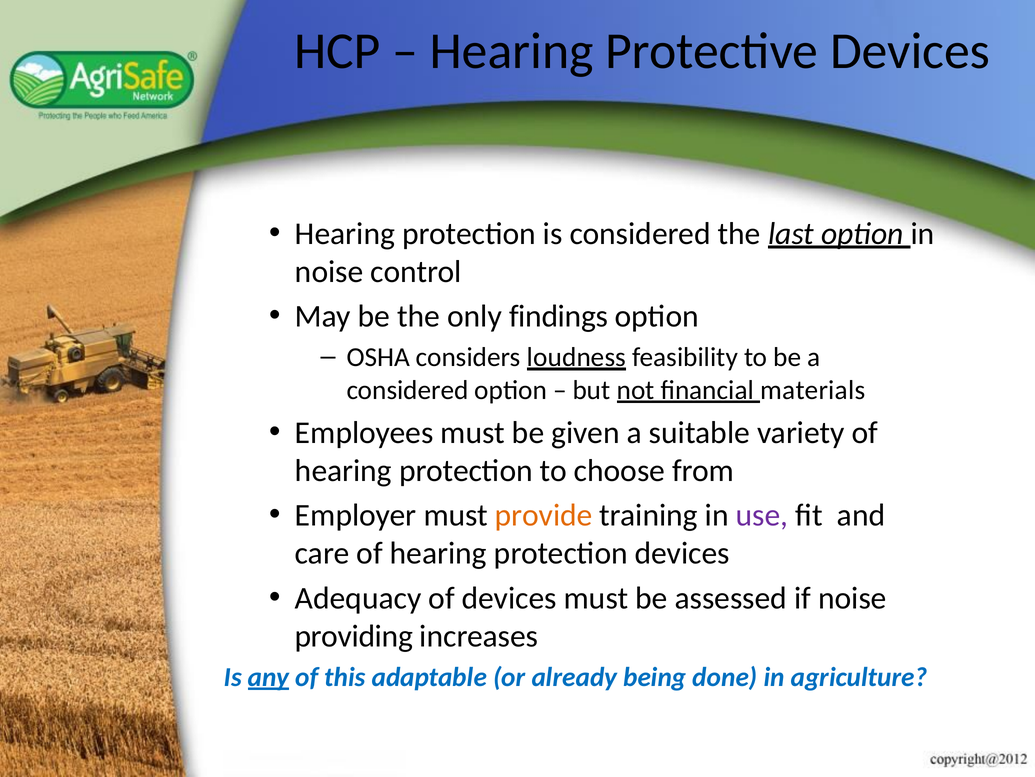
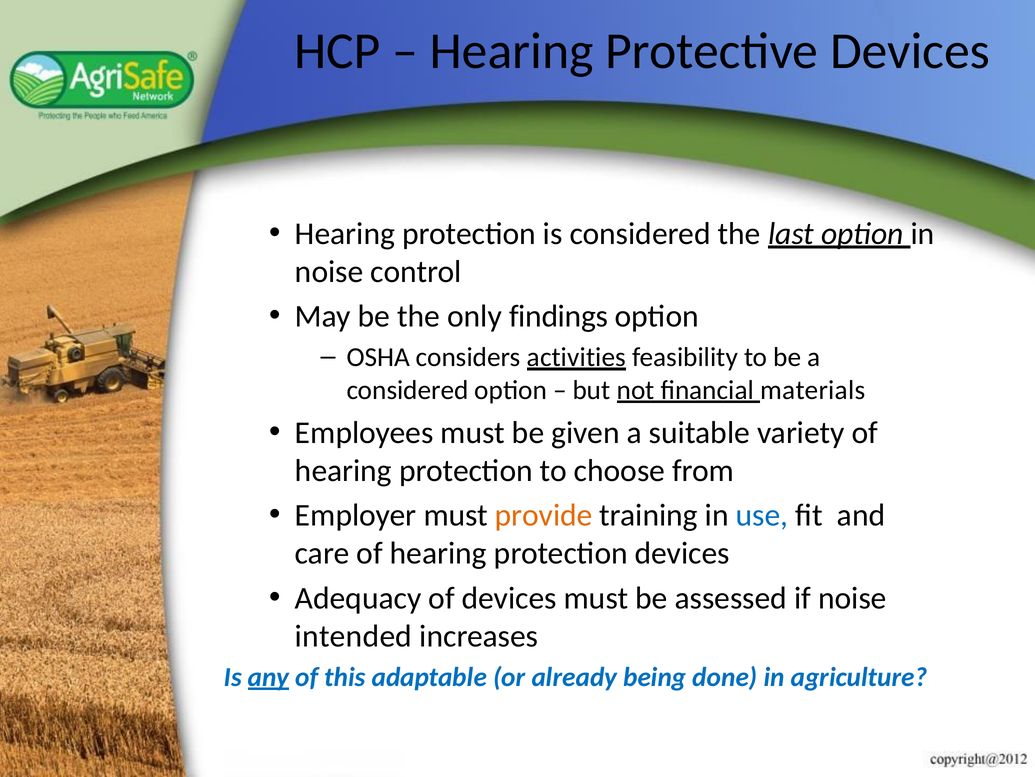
loudness: loudness -> activities (576, 357)
use colour: purple -> blue (762, 515)
providing: providing -> intended (354, 636)
